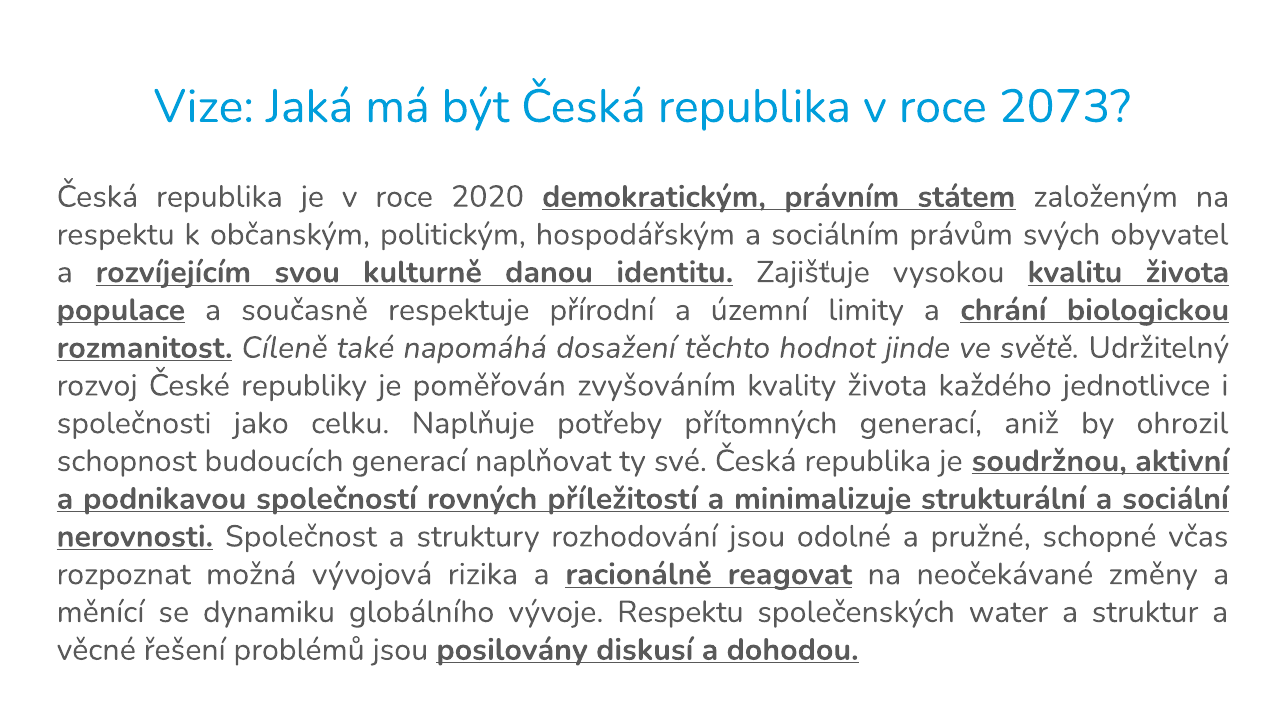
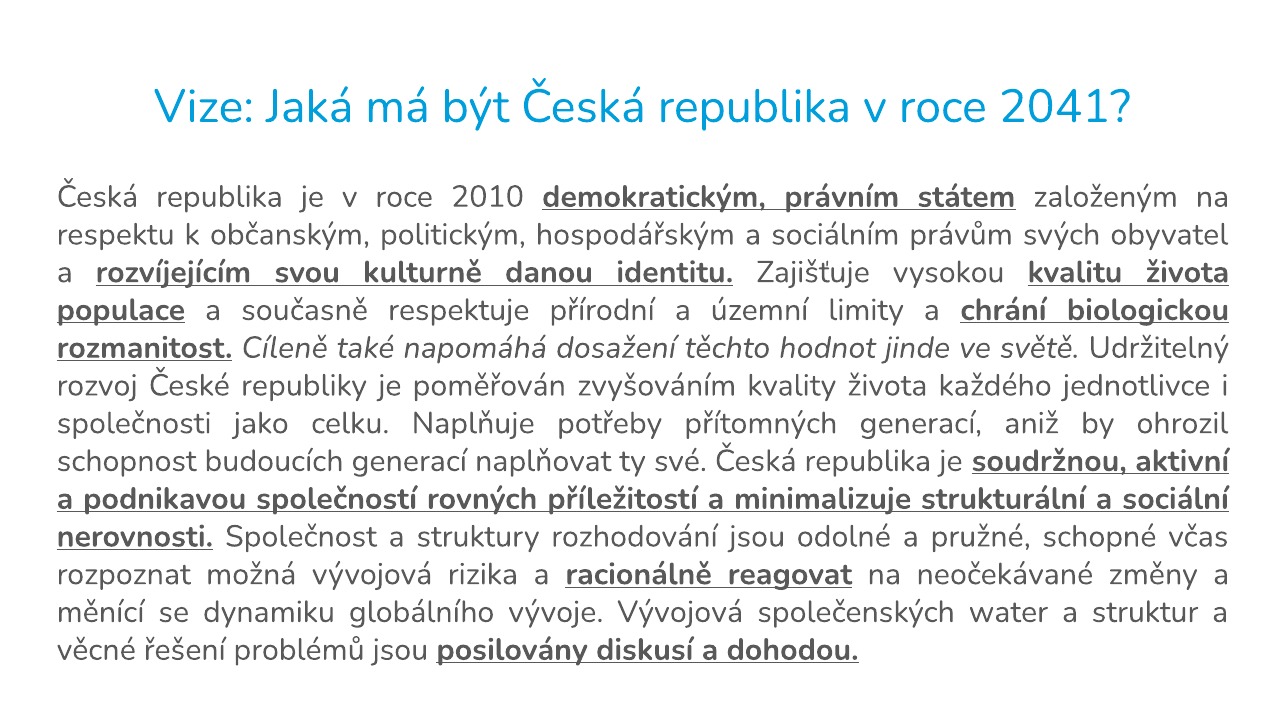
2073: 2073 -> 2041 (1065, 107)
2020: 2020 -> 2010 (487, 197)
vývoje Respektu: Respektu -> Vývojová (680, 611)
